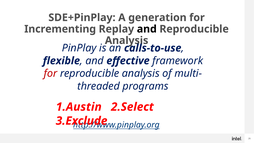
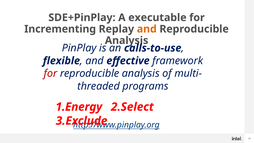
generation: generation -> executable (157, 18)
and colour: black -> orange (147, 29)
1.Austin: 1.Austin -> 1.Energy (79, 107)
